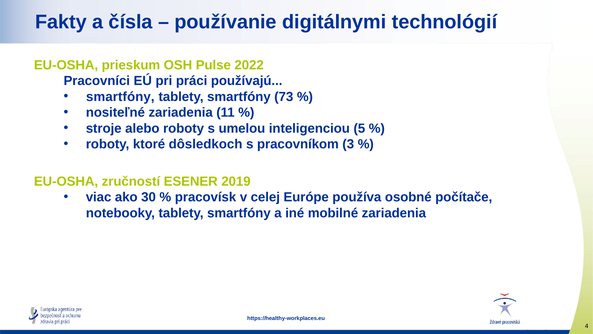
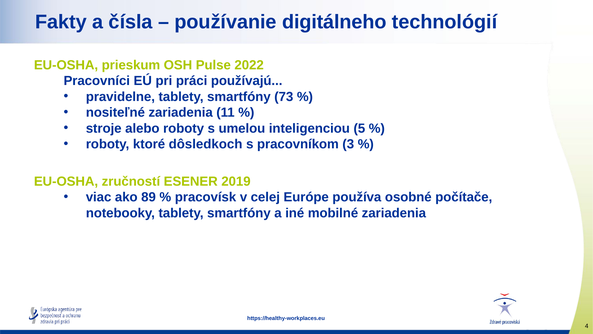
digitálnymi: digitálnymi -> digitálneho (334, 22)
smartfóny: smartfóny -> pravidelne (120, 97)
30: 30 -> 89 (149, 197)
